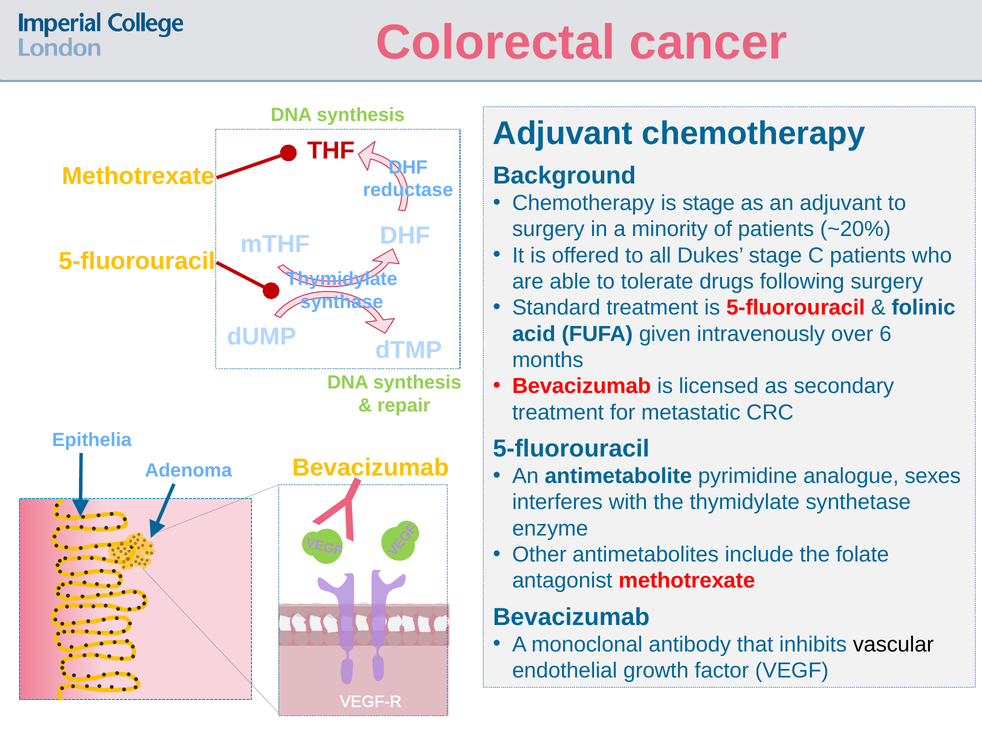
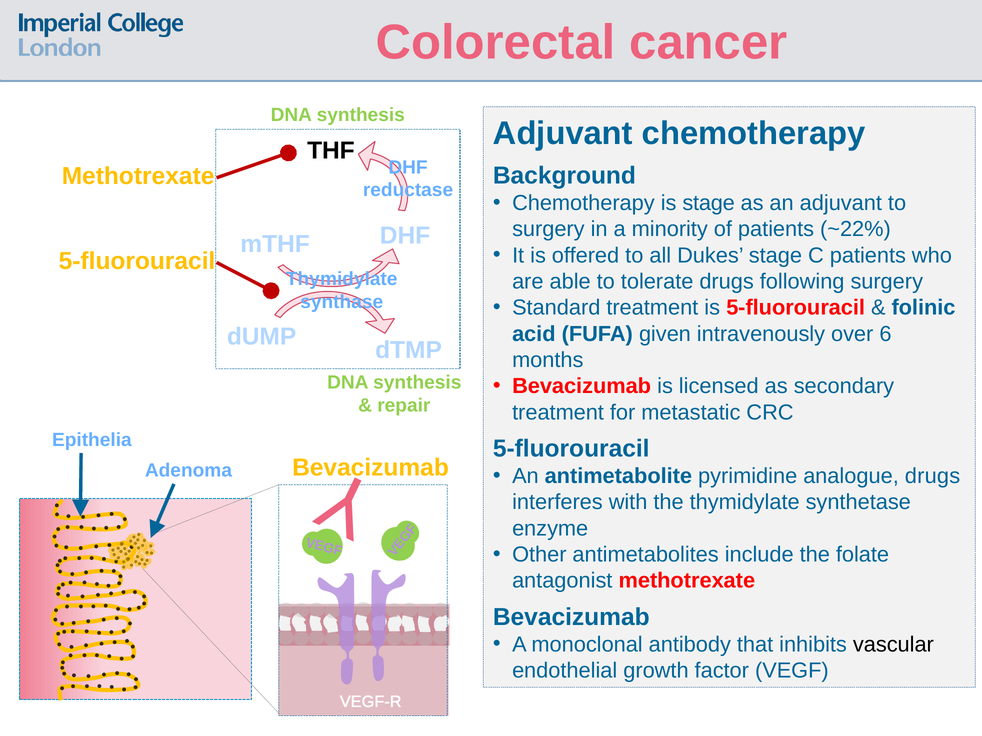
THF colour: red -> black (331, 151)
~20%: ~20% -> ~22% (855, 229)
analogue sexes: sexes -> drugs (933, 476)
